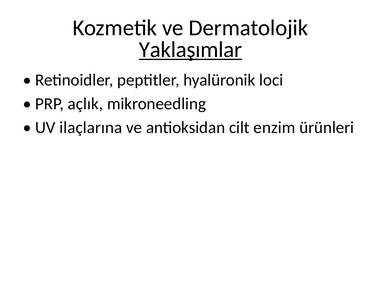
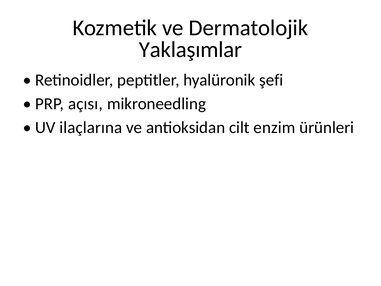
Yaklaşımlar underline: present -> none (191, 50)
loci: loci -> şefi (271, 80)
açlık: açlık -> açısı (85, 104)
